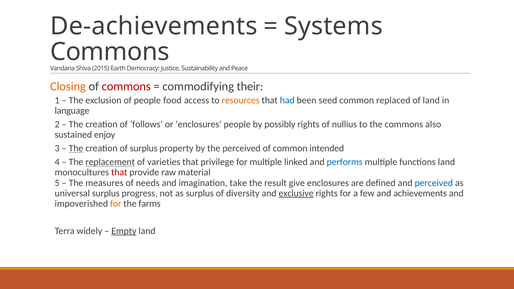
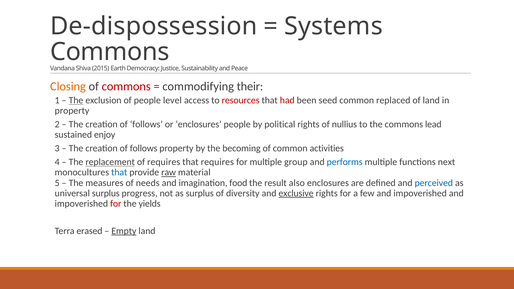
De-achievements: De-achievements -> De-dispossession (154, 26)
The underline: none -> present (76, 100)
food: food -> level (172, 100)
resources colour: orange -> red (241, 100)
had colour: blue -> red (287, 100)
language: language -> property (72, 111)
possibly: possibly -> political (280, 124)
also: also -> lead (433, 124)
The underline: present -> none (76, 148)
surplus: surplus -> follows (144, 148)
the perceived: perceived -> becoming (242, 148)
intended: intended -> activities (327, 148)
of varieties: varieties -> requires (164, 162)
that privilege: privilege -> requires (217, 162)
linked: linked -> group (296, 162)
functions land: land -> next (447, 162)
that colour: red -> blue (119, 172)
raw underline: none -> present (169, 172)
take: take -> food (238, 183)
give: give -> also (297, 183)
few and achievements: achievements -> impoverished (420, 193)
for colour: orange -> red (116, 204)
farms: farms -> yields (150, 204)
widely: widely -> erased (89, 231)
